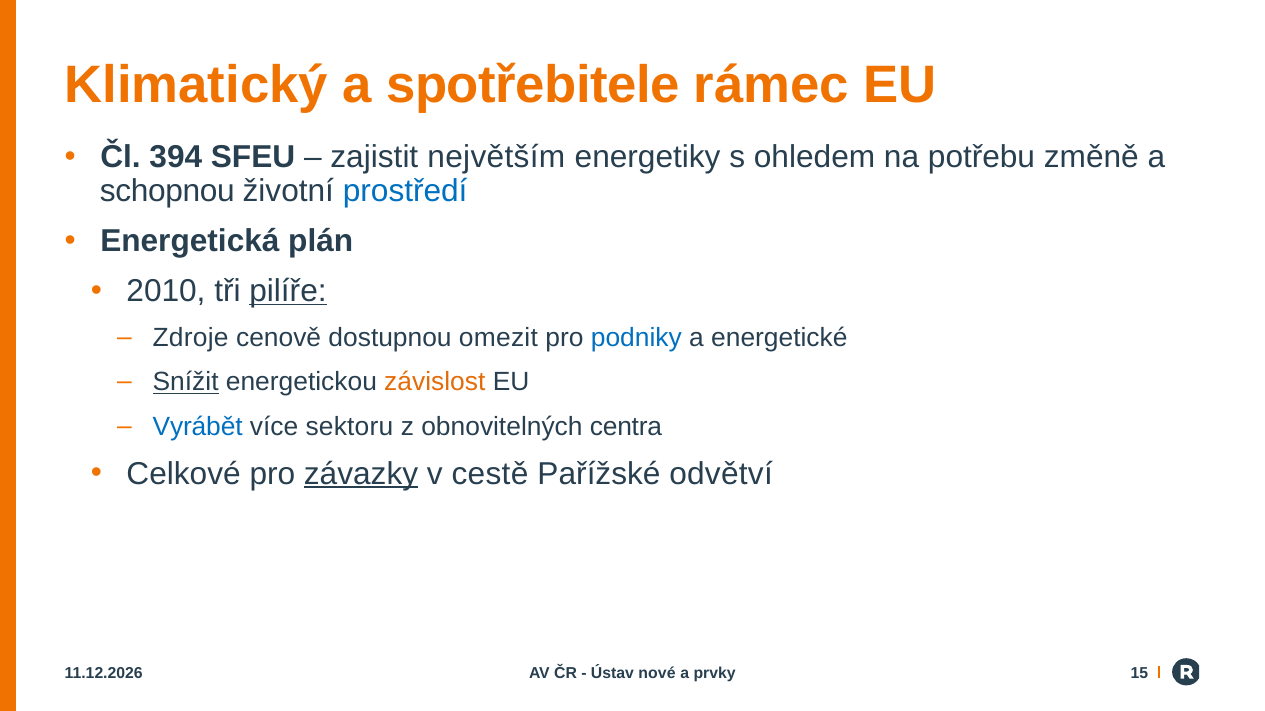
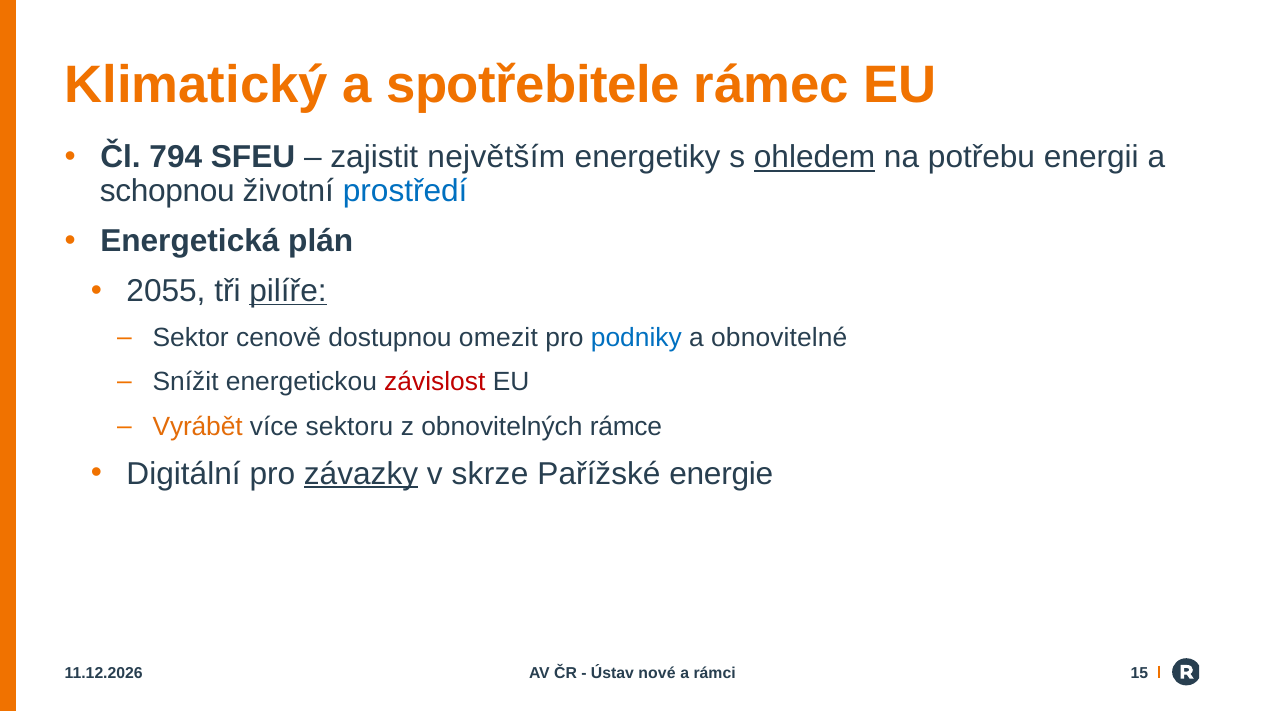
394: 394 -> 794 (176, 157)
ohledem underline: none -> present (815, 157)
změně: změně -> energii (1091, 157)
2010: 2010 -> 2055 (166, 291)
Zdroje: Zdroje -> Sektor (191, 338)
energetické: energetické -> obnovitelné (779, 338)
Snížit underline: present -> none (186, 383)
závislost colour: orange -> red (435, 383)
Vyrábět colour: blue -> orange (198, 427)
centra: centra -> rámce (626, 427)
Celkové: Celkové -> Digitální (184, 474)
cestě: cestě -> skrze (490, 474)
odvětví: odvětví -> energie (721, 474)
prvky: prvky -> rámci (715, 673)
